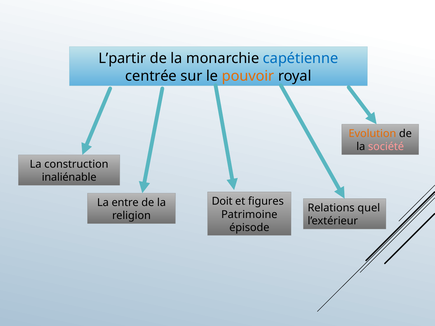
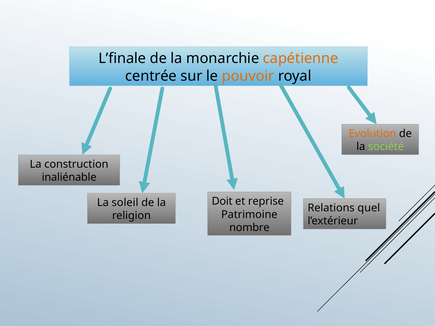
L’partir: L’partir -> L’finale (122, 59)
capétienne colour: blue -> orange (301, 59)
société colour: pink -> light green (386, 147)
figures: figures -> reprise (266, 202)
entre: entre -> soleil (125, 203)
épisode: épisode -> nombre (249, 228)
